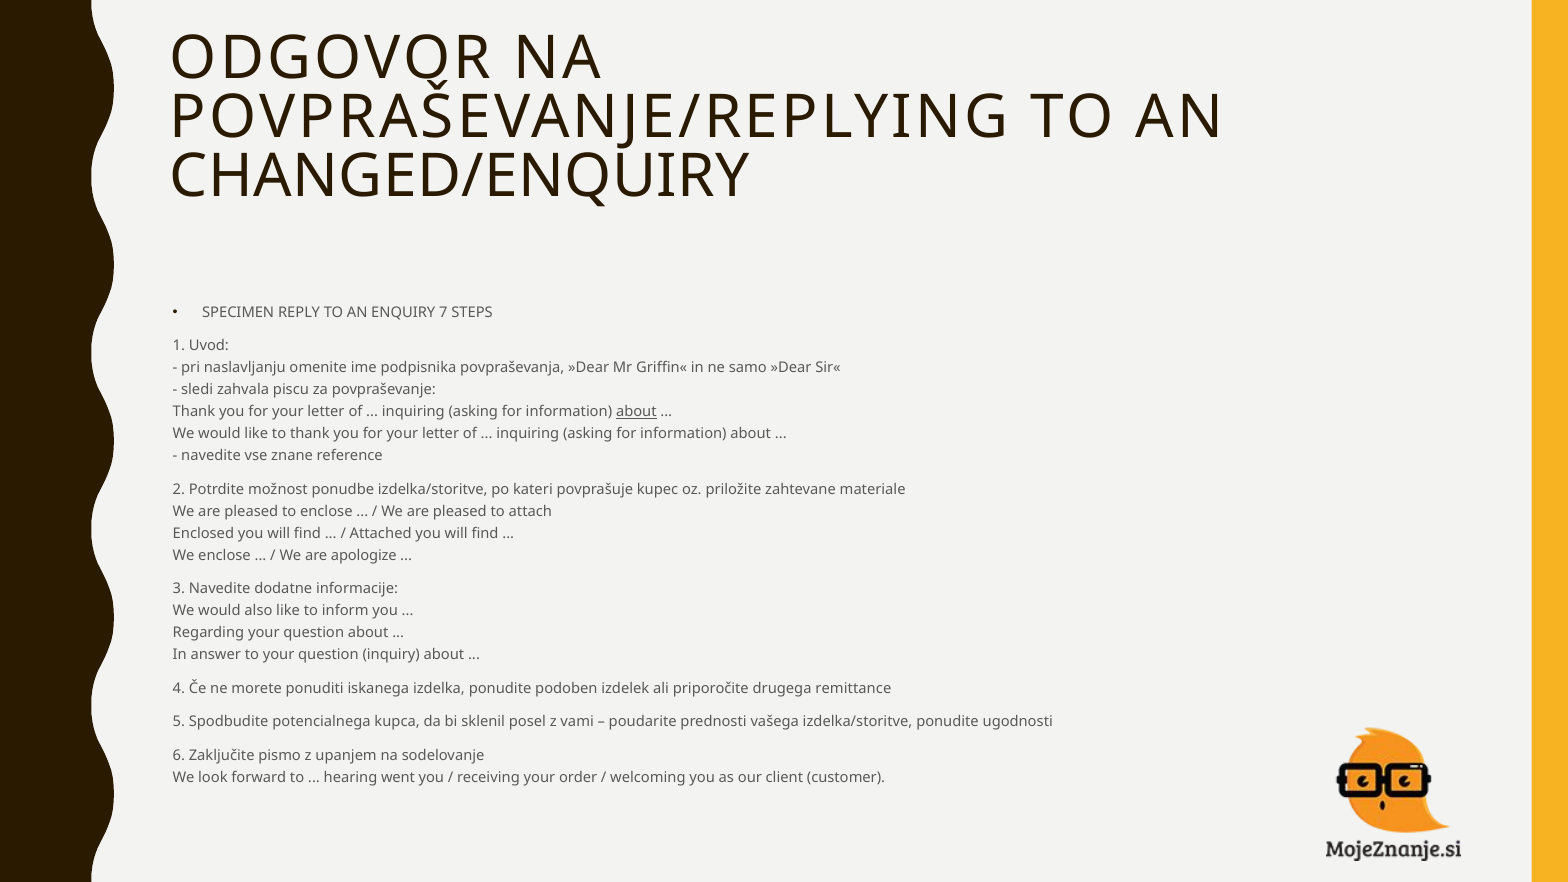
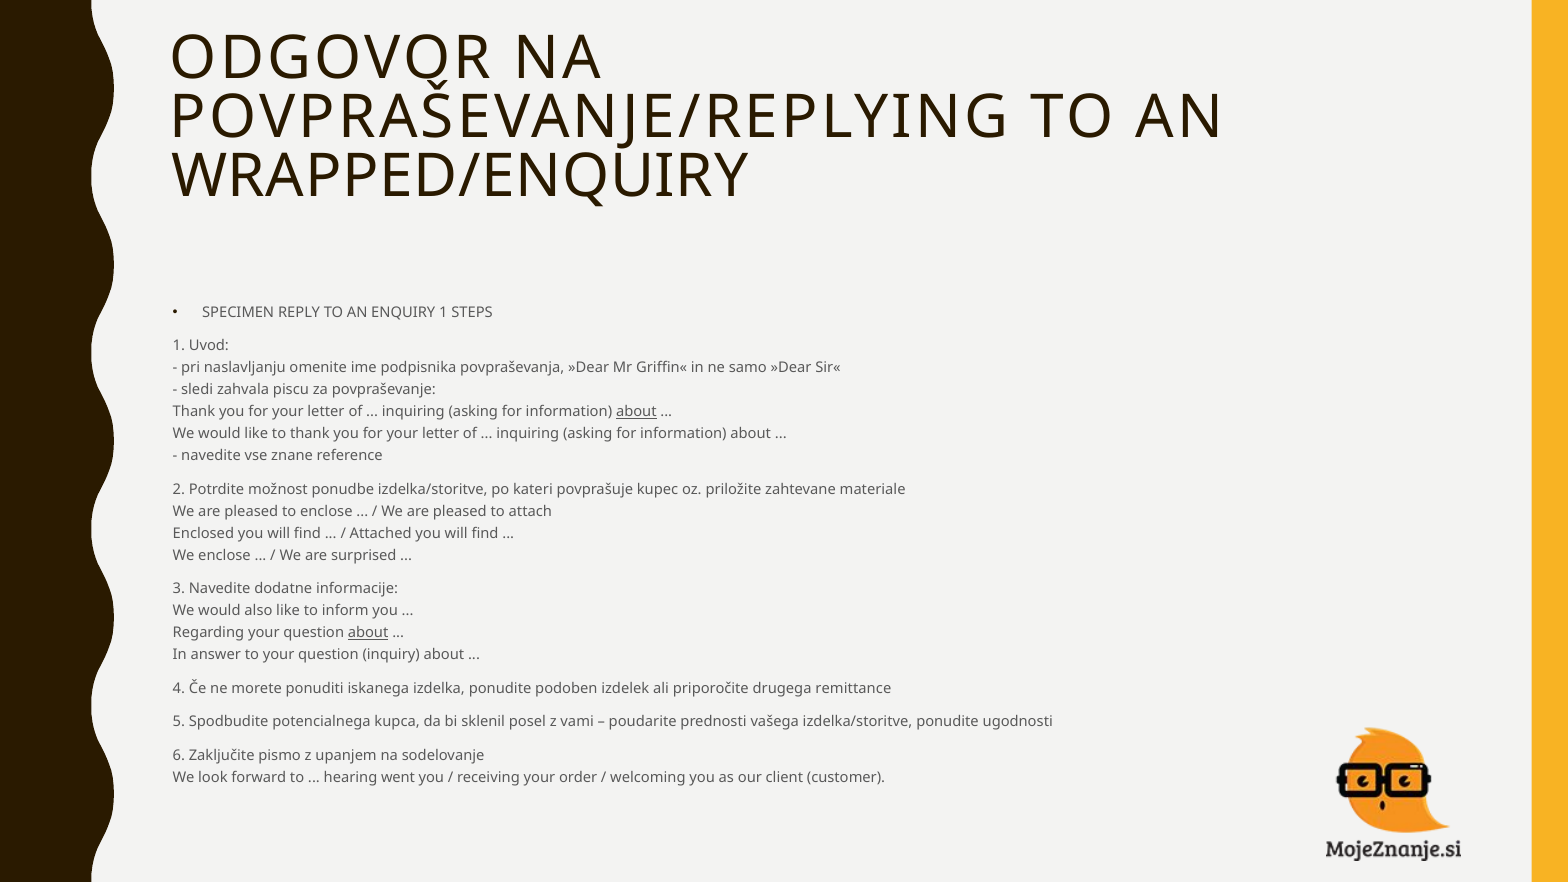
CHANGED/ENQUIRY: CHANGED/ENQUIRY -> WRAPPED/ENQUIRY (460, 176)
ENQUIRY 7: 7 -> 1 (443, 313)
apologize: apologize -> surprised (364, 555)
about underline: none -> present (368, 633)
